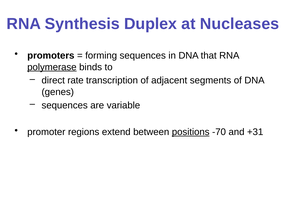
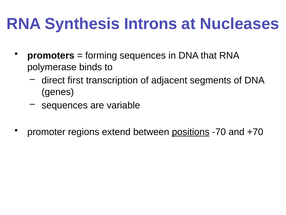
Duplex: Duplex -> Introns (151, 24)
polymerase underline: present -> none (52, 67)
rate: rate -> first (75, 80)
+31: +31 -> +70 (255, 132)
